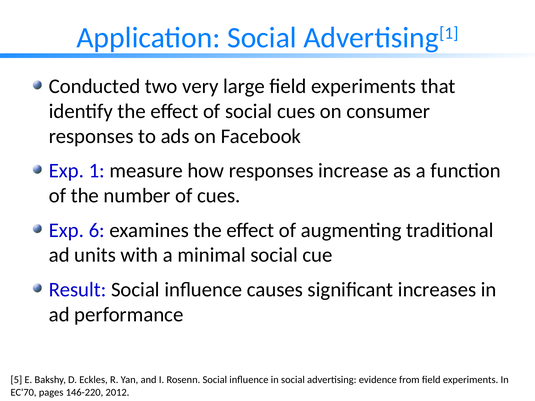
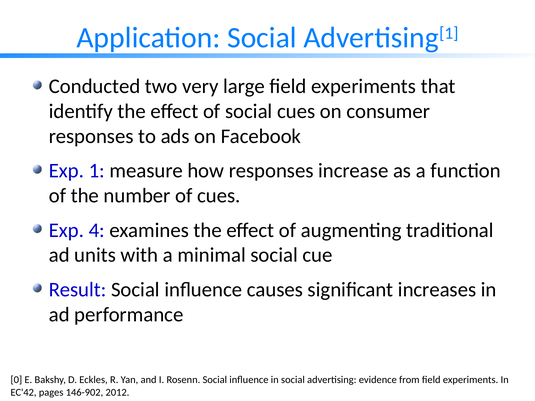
6: 6 -> 4 (97, 230)
5: 5 -> 0 (16, 380)
EC'70: EC'70 -> EC'42 (23, 393)
146-220: 146-220 -> 146-902 (84, 393)
